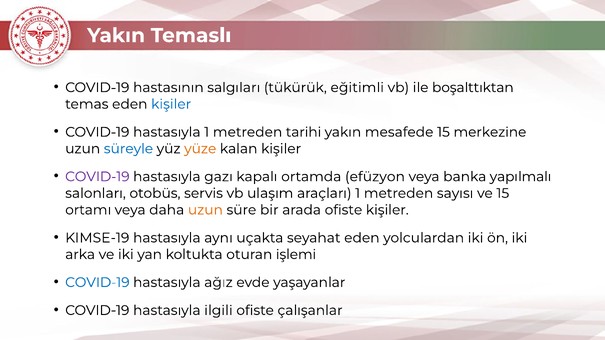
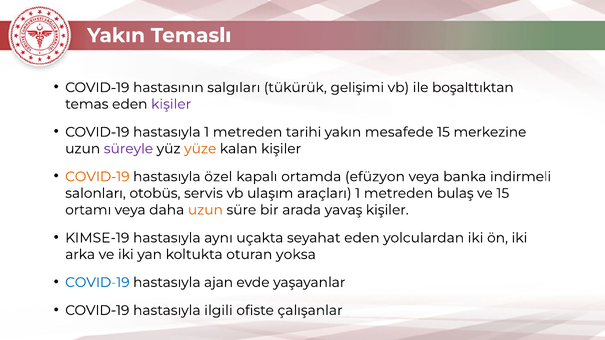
eğitimli: eğitimli -> gelişimi (357, 88)
kişiler colour: blue -> purple (171, 104)
süreyle colour: blue -> purple (128, 149)
COVID-19 colour: purple -> orange (97, 177)
gazı: gazı -> özel (218, 177)
yapılmalı: yapılmalı -> indirmeli (521, 177)
sayısı: sayısı -> bulaş (455, 193)
arada ofiste: ofiste -> yavaş (344, 210)
işlemi: işlemi -> yoksa (296, 255)
ağız: ağız -> ajan (219, 283)
